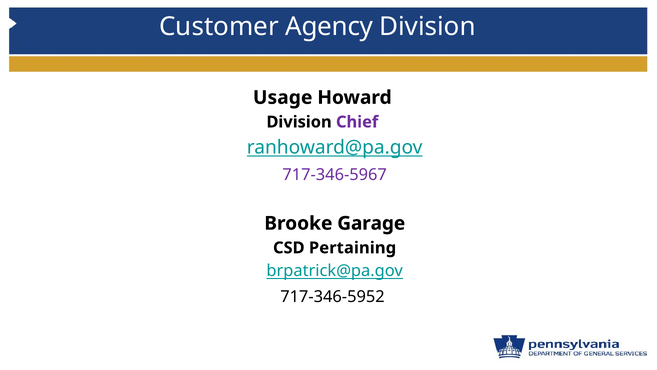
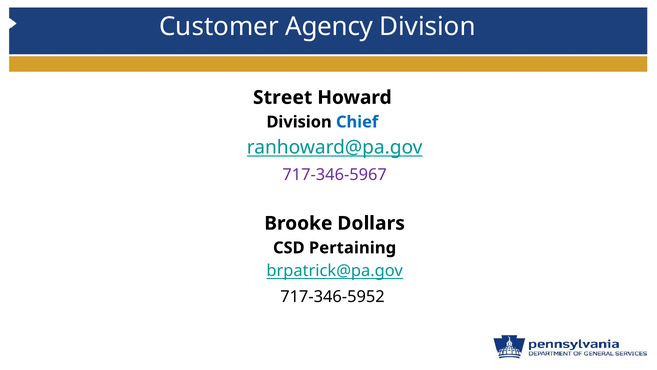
Usage: Usage -> Street (283, 97)
Chief colour: purple -> blue (357, 122)
Garage: Garage -> Dollars (371, 223)
